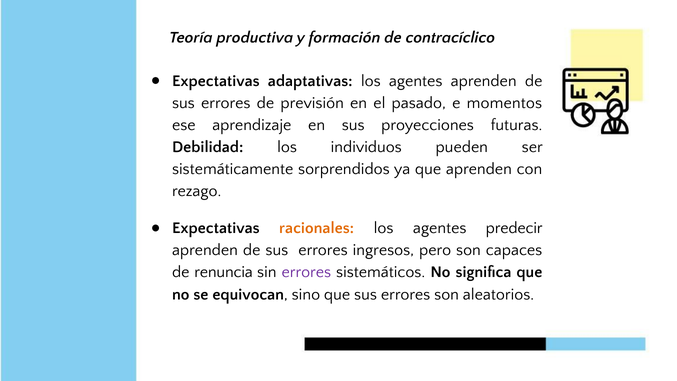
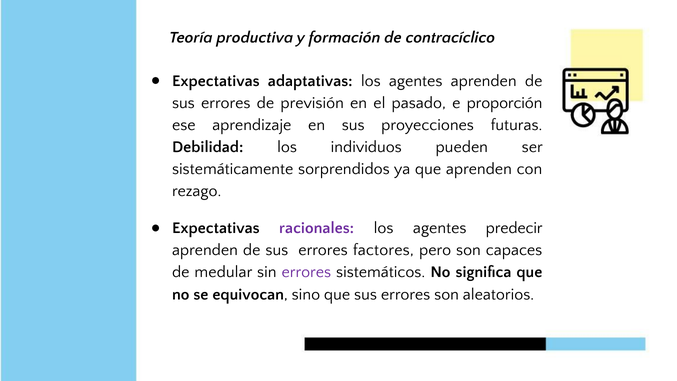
momentos: momentos -> proporción (505, 103)
racionales colour: orange -> purple (317, 228)
ingresos: ingresos -> factores (383, 250)
renuncia: renuncia -> medular (223, 272)
